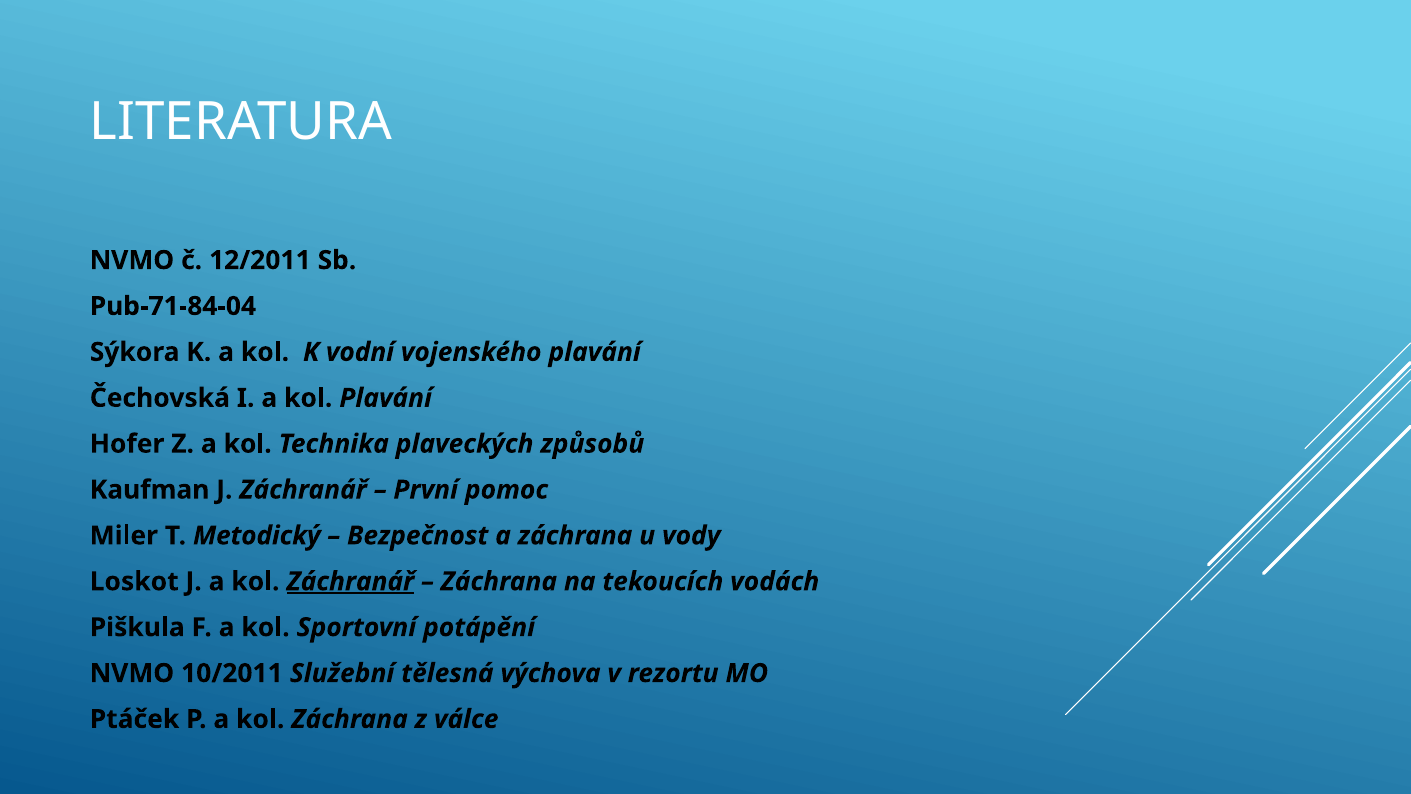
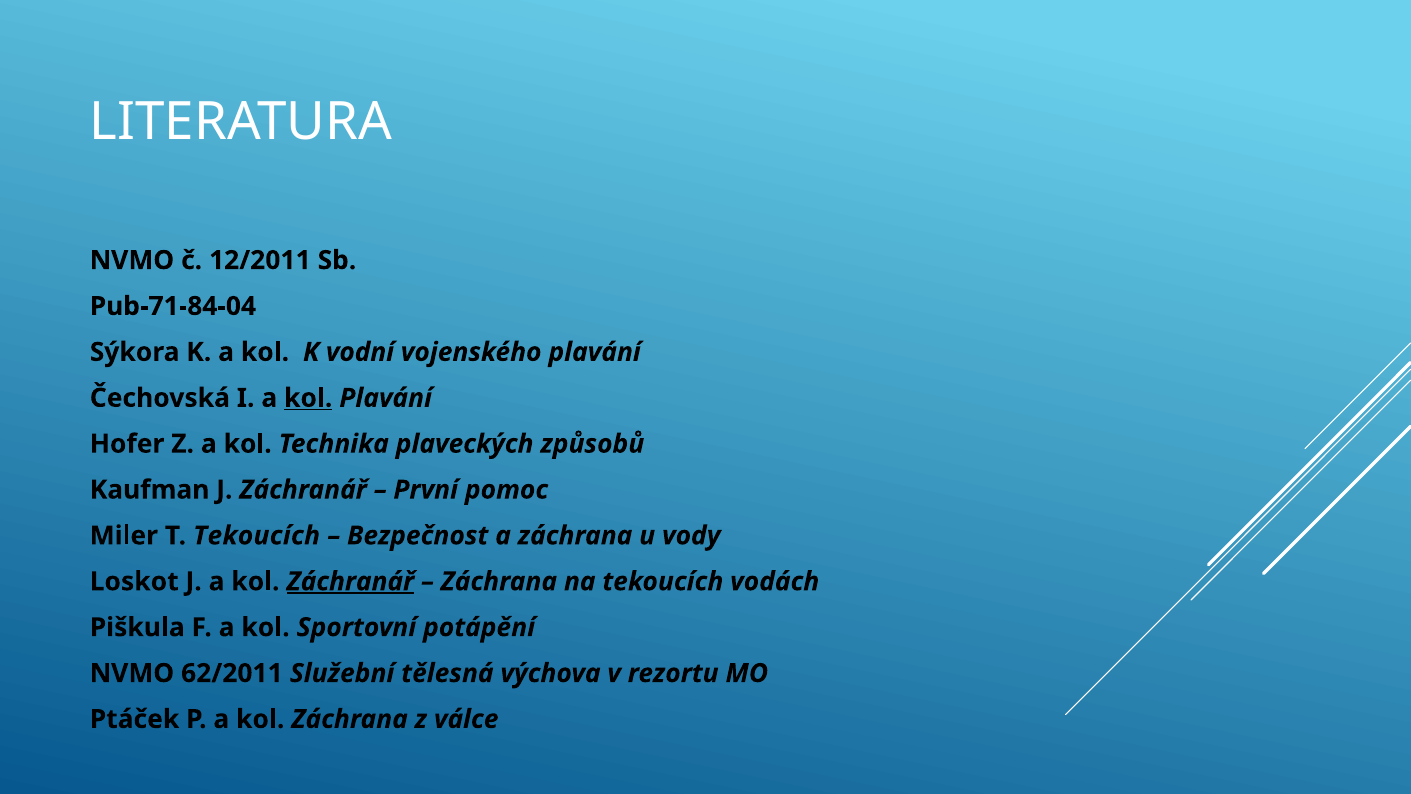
kol underline: none -> present (308, 398)
T Metodický: Metodický -> Tekoucích (257, 535)
10/2011: 10/2011 -> 62/2011 (232, 673)
